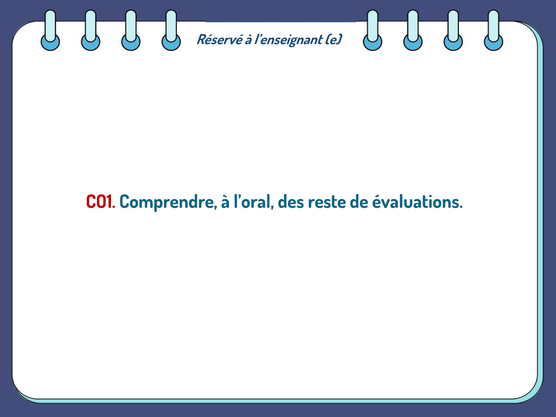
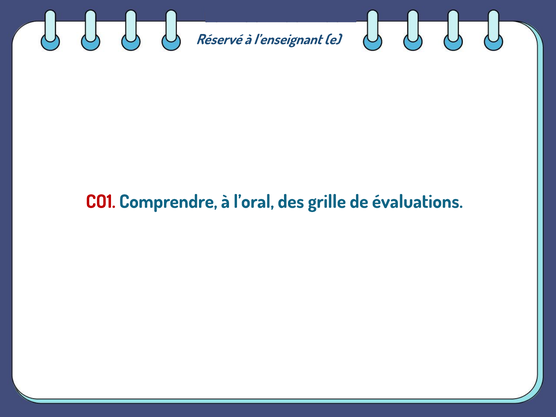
reste: reste -> grille (327, 202)
